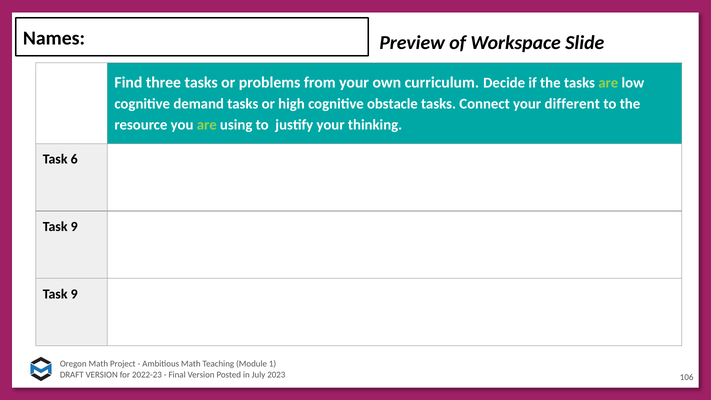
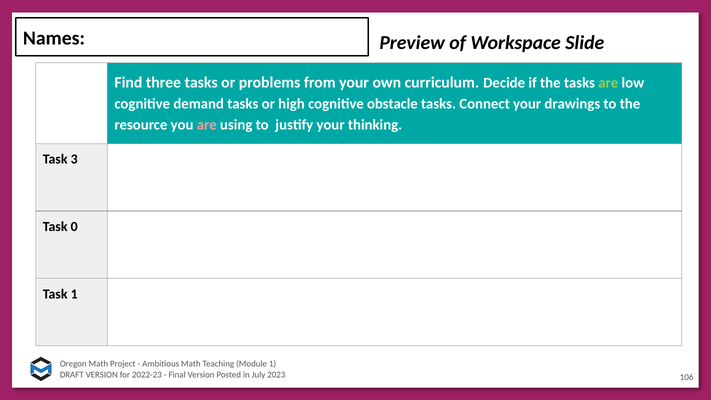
different: different -> drawings (572, 104)
are colour: light green -> pink (207, 125)
6: 6 -> 3 (74, 159)
9: 9 -> 0 (74, 227)
9: 9 -> 1 (74, 294)
